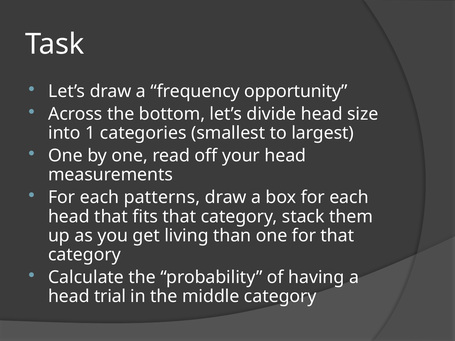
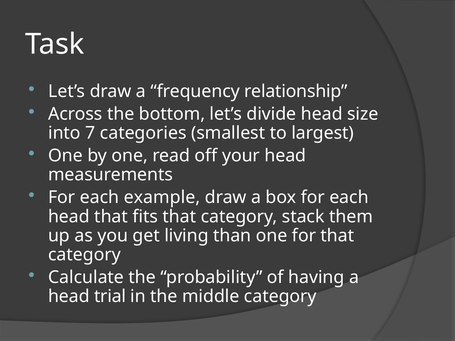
opportunity: opportunity -> relationship (296, 91)
1: 1 -> 7 (90, 133)
patterns: patterns -> example (162, 198)
